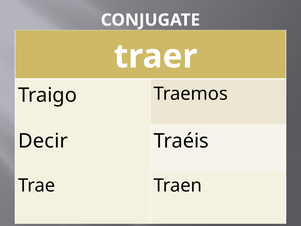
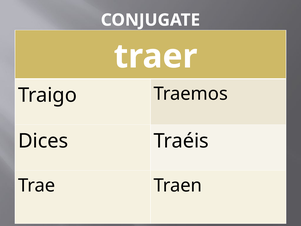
Decir: Decir -> Dices (43, 141)
